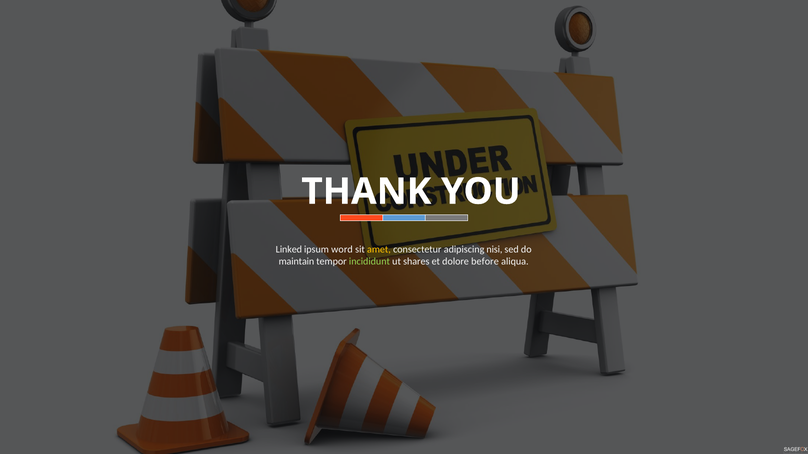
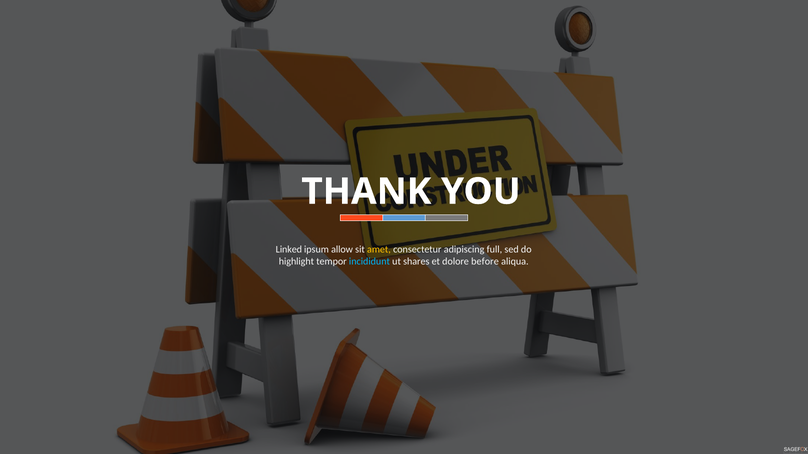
word: word -> allow (342, 249)
nisi: nisi -> full (494, 249)
maintain: maintain -> highlight (296, 262)
incididunt colour: light green -> light blue (369, 262)
